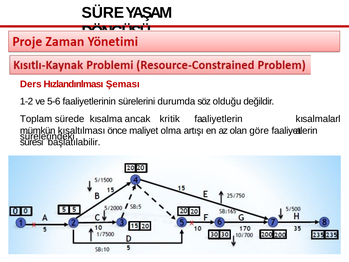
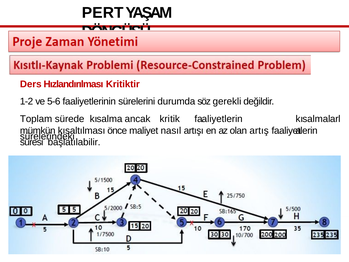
SÜRE: SÜRE -> PERT (103, 13)
Şeması: Şeması -> Kritiktir (123, 84)
olduğu: olduğu -> gerekli (227, 101)
olma: olma -> nasıl (171, 130)
göre: göre -> artış (259, 130)
